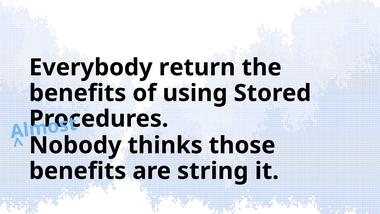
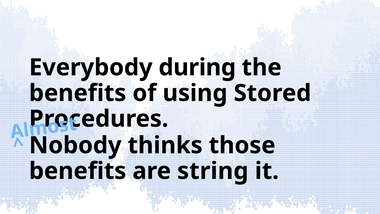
return: return -> during (197, 67)
